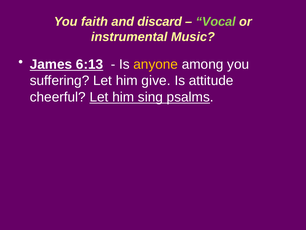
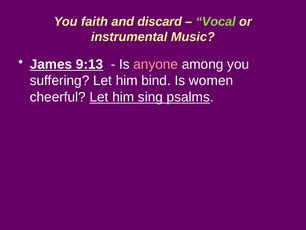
6:13: 6:13 -> 9:13 (90, 64)
anyone colour: yellow -> pink (156, 64)
give: give -> bind (156, 81)
attitude: attitude -> women (211, 81)
